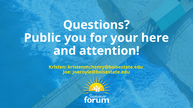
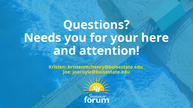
Public: Public -> Needs (43, 38)
